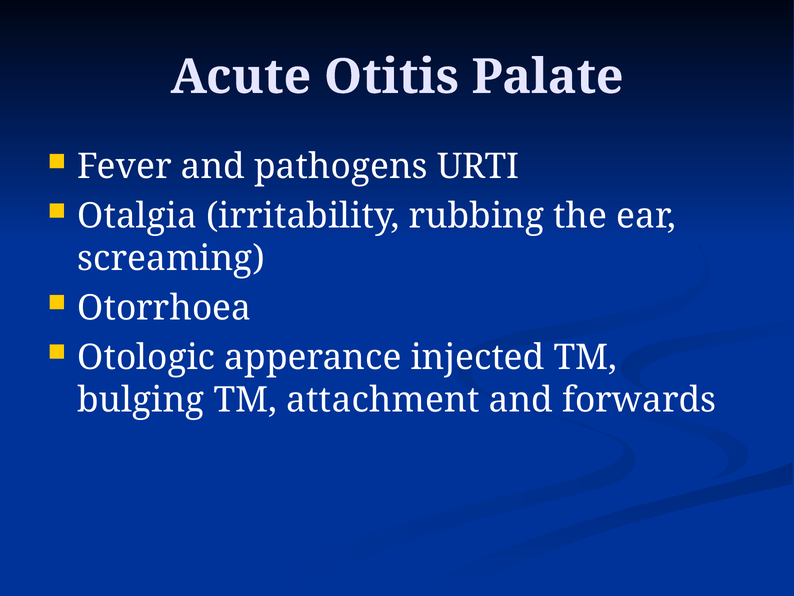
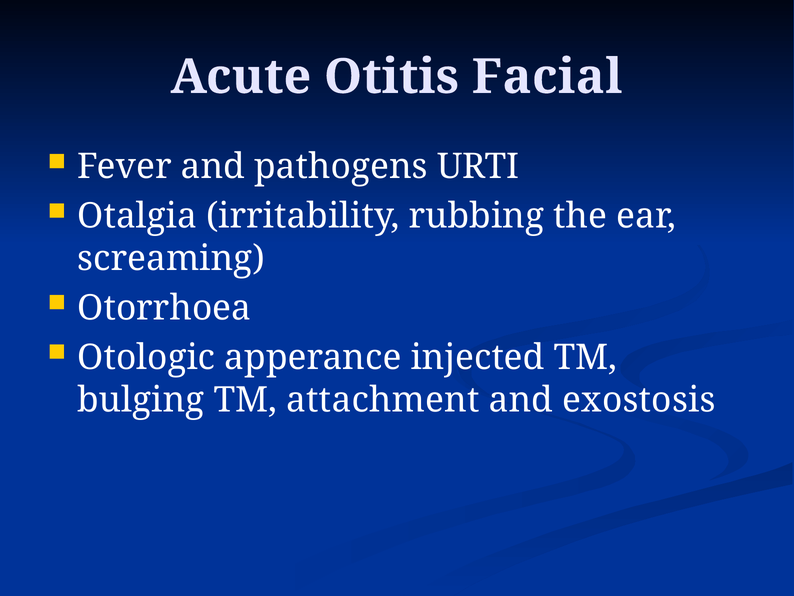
Palate: Palate -> Facial (547, 77)
forwards: forwards -> exostosis (639, 400)
